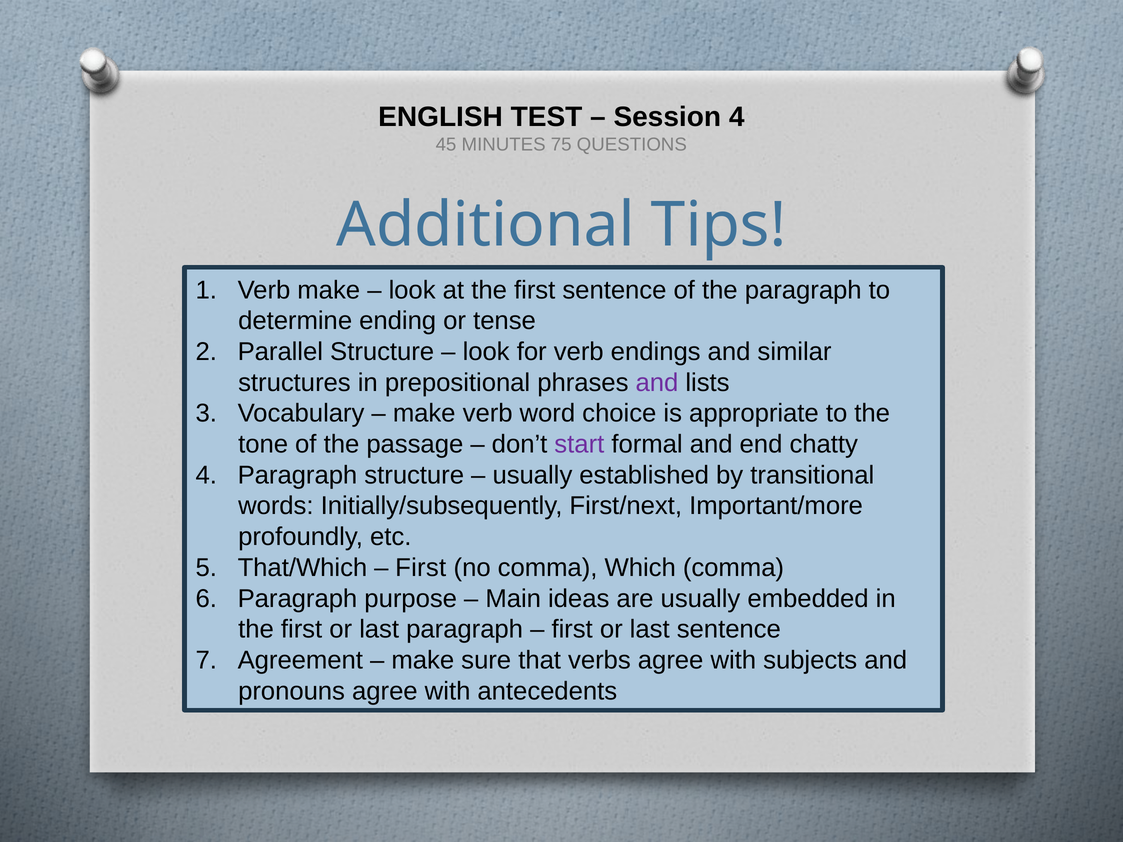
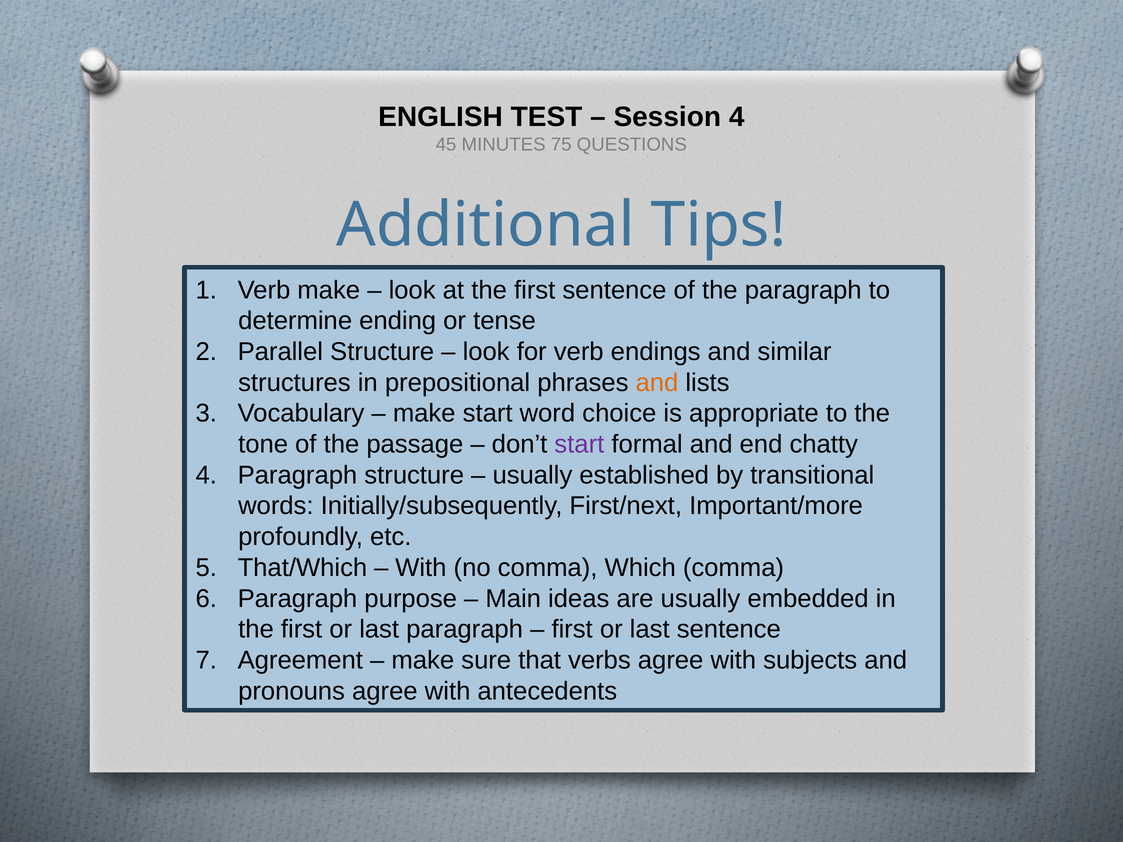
and colour: purple -> orange (657, 383)
make verb: verb -> start (488, 414)
First: First -> With (421, 568)
